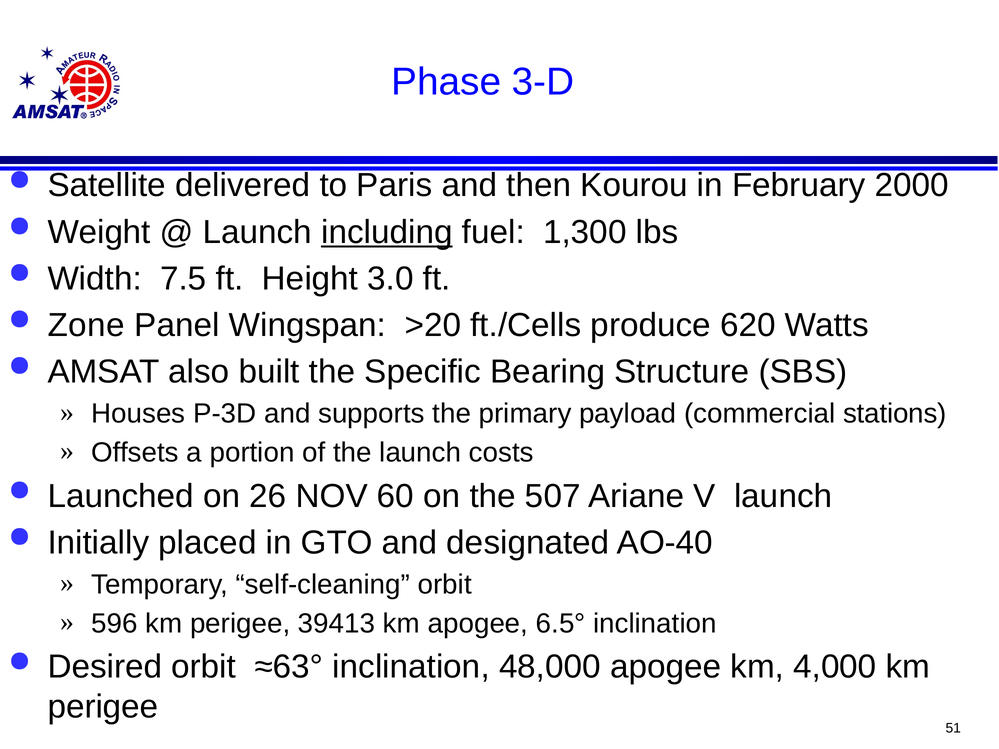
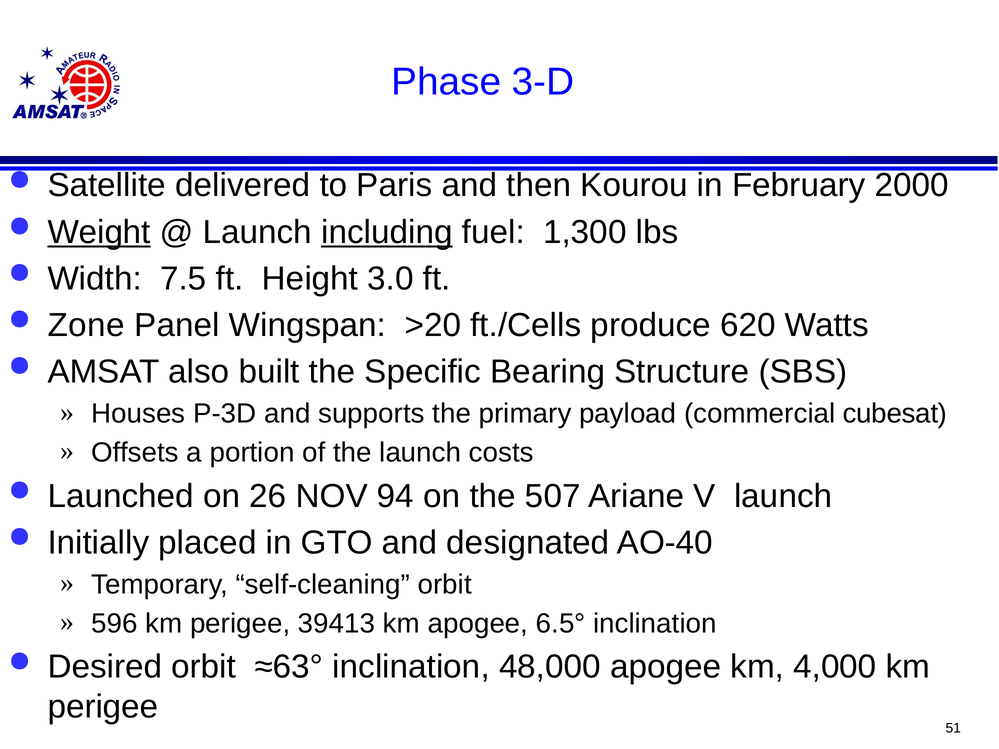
Weight underline: none -> present (99, 232)
stations: stations -> cubesat (895, 414)
60: 60 -> 94 (395, 496)
